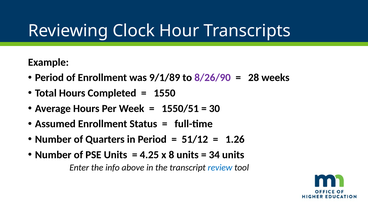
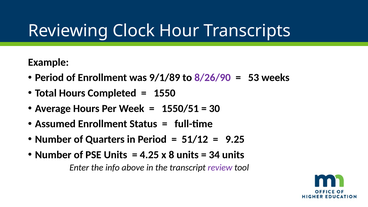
28: 28 -> 53 (254, 78)
1.26: 1.26 -> 9.25 (235, 139)
review colour: blue -> purple (220, 167)
